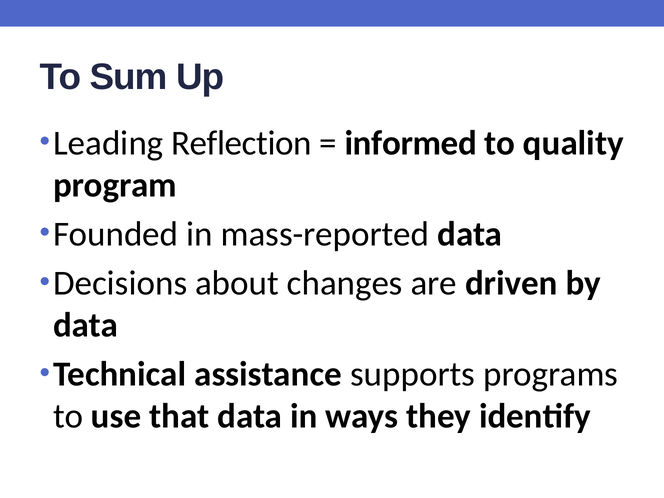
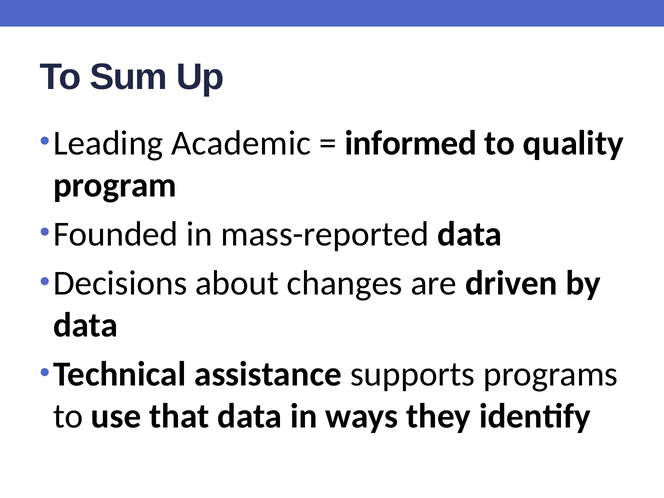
Reflection: Reflection -> Academic (241, 143)
